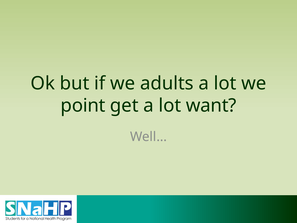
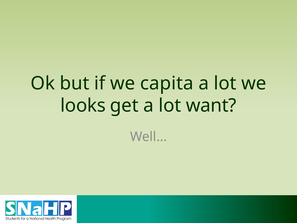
adults: adults -> capita (167, 83)
point: point -> looks (83, 106)
